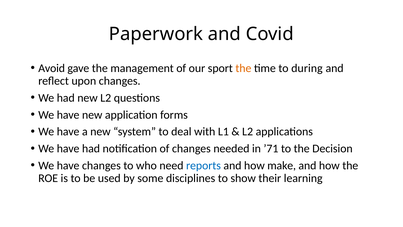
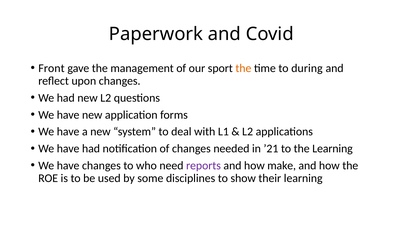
Avoid: Avoid -> Front (51, 68)
’71: ’71 -> ’21 (271, 148)
the Decision: Decision -> Learning (332, 148)
reports colour: blue -> purple (203, 165)
